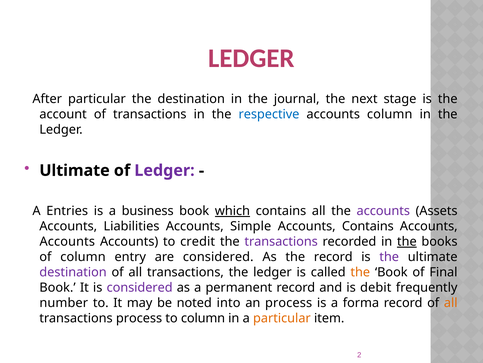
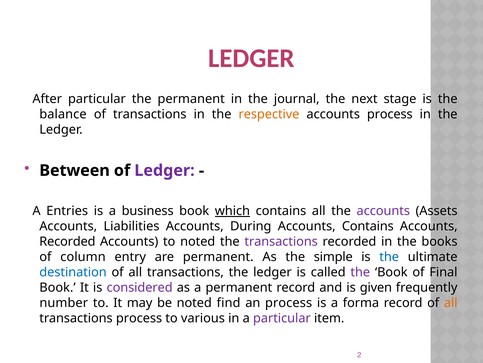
the destination: destination -> permanent (191, 99)
account: account -> balance (63, 114)
respective colour: blue -> orange (269, 114)
accounts column: column -> process (390, 114)
Ultimate: Ultimate -> Between (75, 170)
Simple: Simple -> During (251, 226)
Accounts: Accounts -> Recorded (67, 241)
to credit: credit -> noted (198, 241)
the underline: present -> none (407, 241)
are considered: considered -> permanent (218, 256)
the record: record -> simple (333, 256)
the colour: purple -> blue (389, 256)
destination colour: purple -> blue (73, 272)
the colour: orange -> purple (360, 272)
debit: debit -> given (376, 287)
into: into -> find (229, 302)
to column: column -> various (203, 318)
particular colour: orange -> purple (282, 318)
